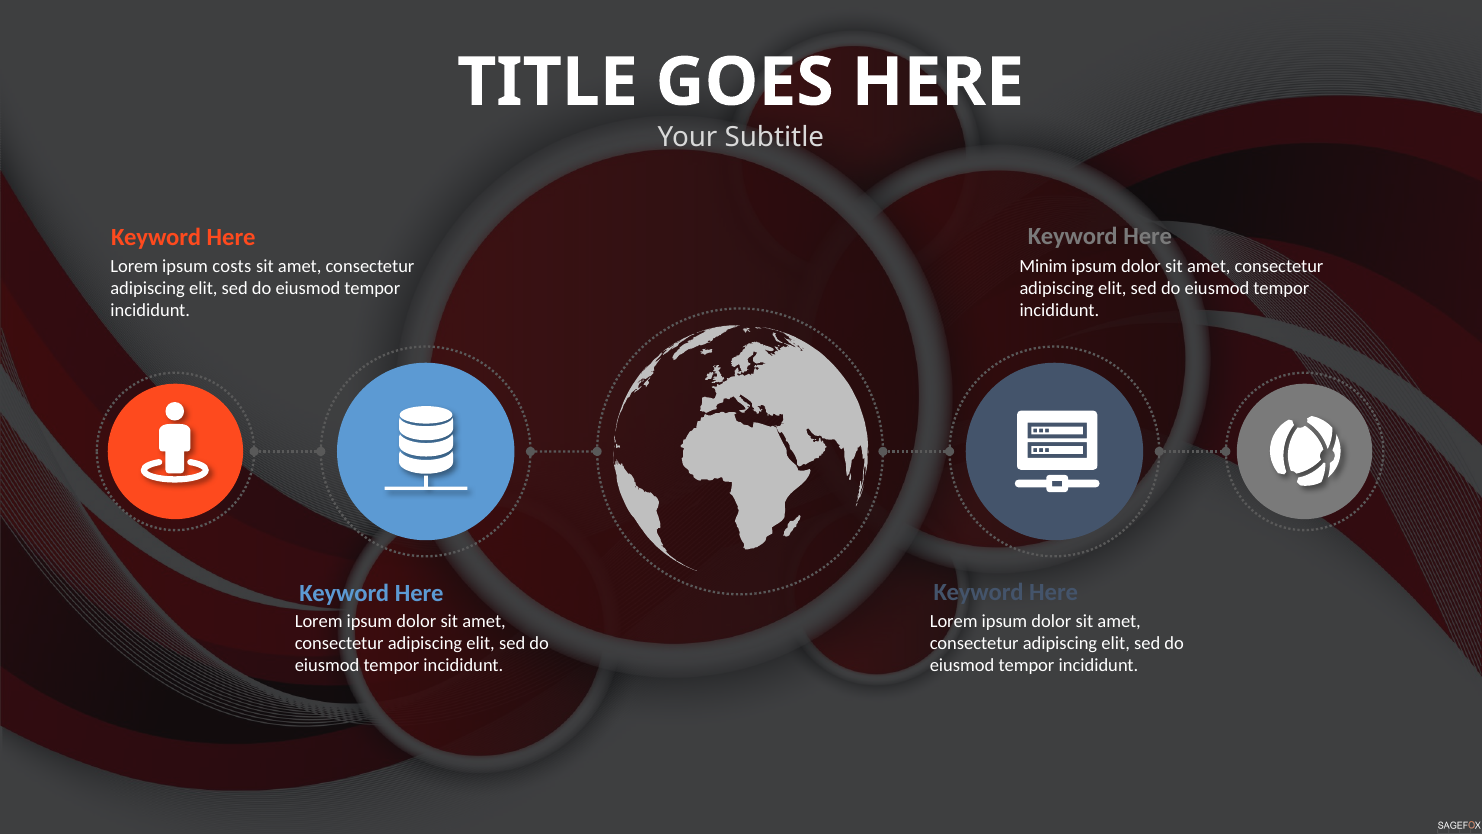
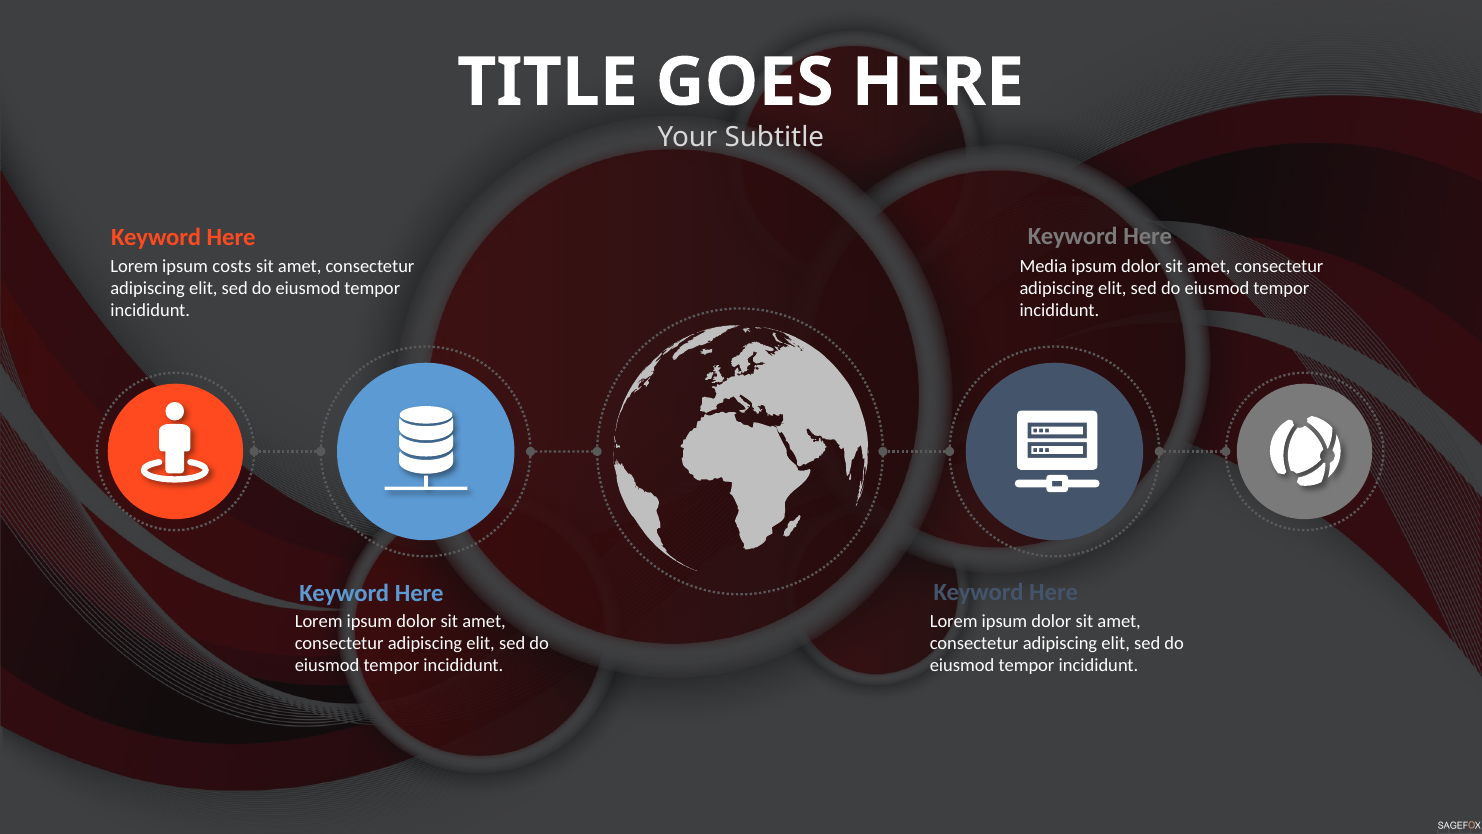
Minim: Minim -> Media (1043, 266)
